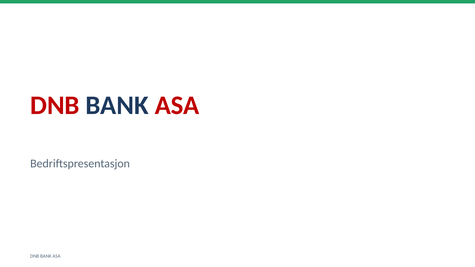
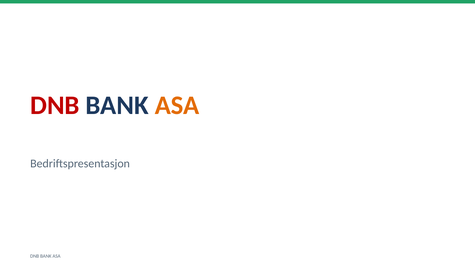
ASA colour: red -> orange (177, 105)
